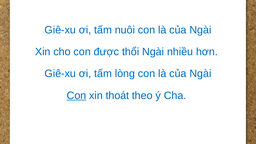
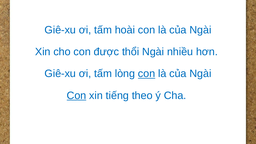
nuôi: nuôi -> hoài (125, 30)
con underline: none -> present (147, 74)
thoát: thoát -> tiếng (117, 96)
